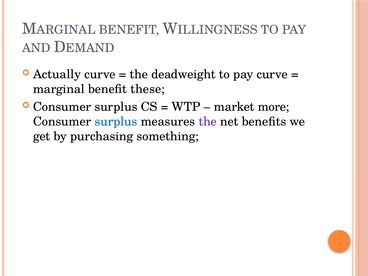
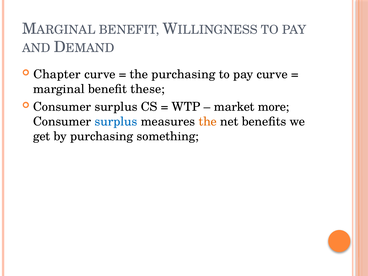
Actually: Actually -> Chapter (57, 74)
the deadweight: deadweight -> purchasing (183, 74)
the colour: purple -> orange (208, 122)
